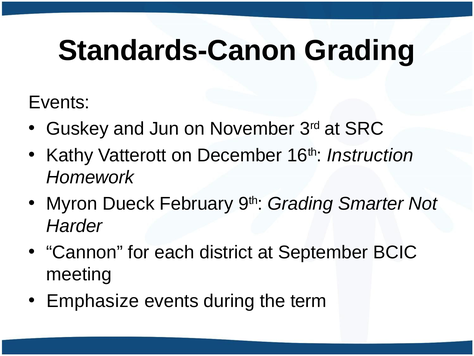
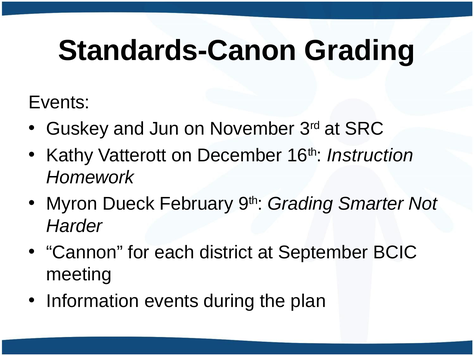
Emphasize: Emphasize -> Information (93, 301)
term: term -> plan (308, 301)
